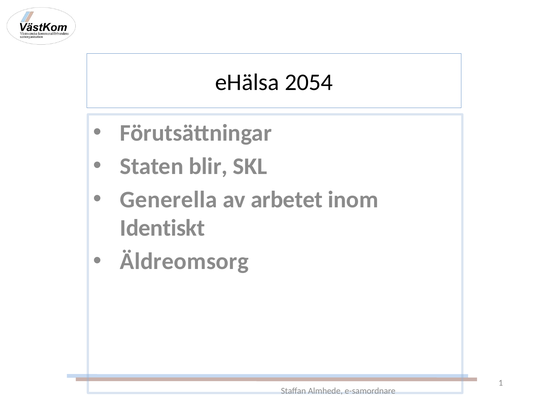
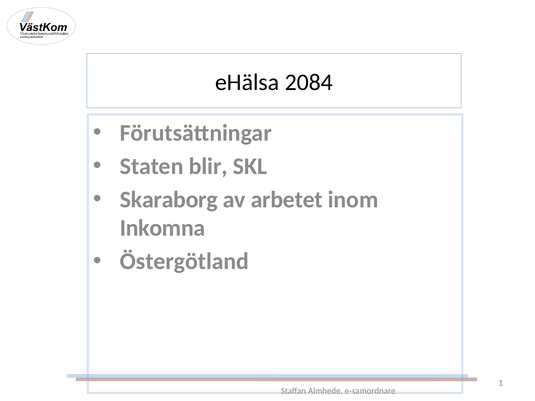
2054: 2054 -> 2084 (309, 82)
Generella: Generella -> Skaraborg (169, 200)
Identiskt: Identiskt -> Inkomna (162, 228)
Äldreomsorg: Äldreomsorg -> Östergötland (184, 262)
